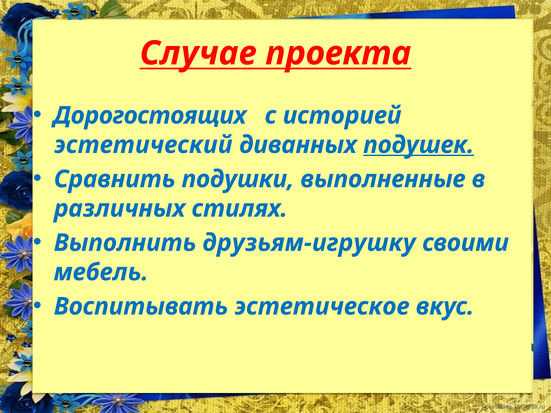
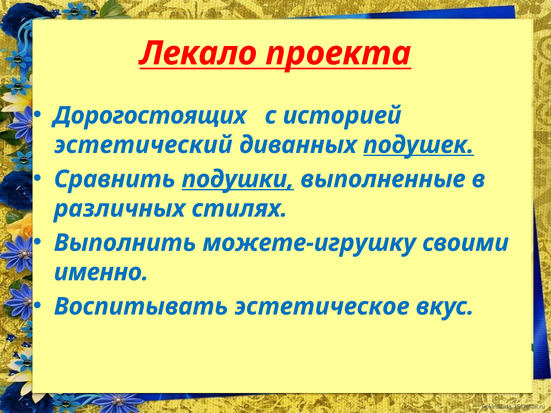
Случае: Случае -> Лекало (198, 53)
подушки underline: none -> present (238, 179)
друзьям-игрушку: друзьям-игрушку -> можете-игрушку (309, 243)
мебель: мебель -> именно (101, 272)
